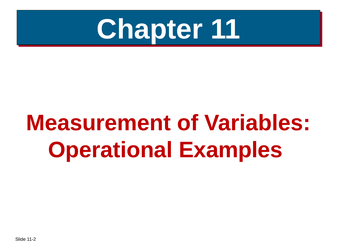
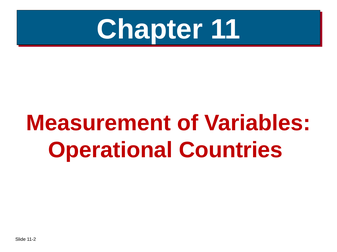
Examples: Examples -> Countries (231, 150)
